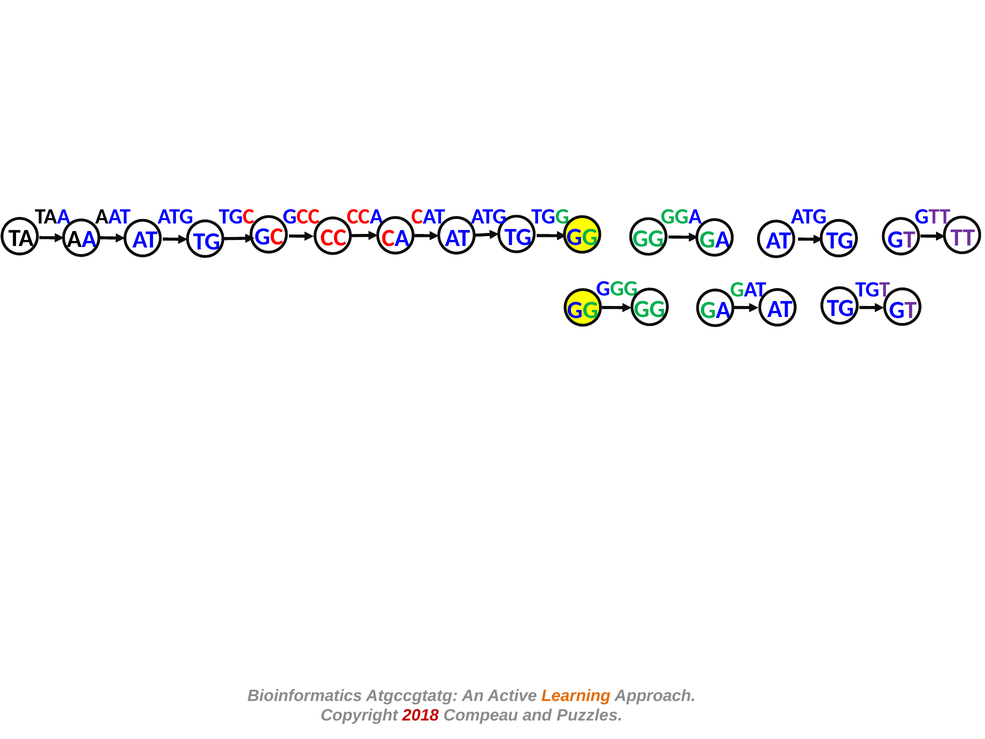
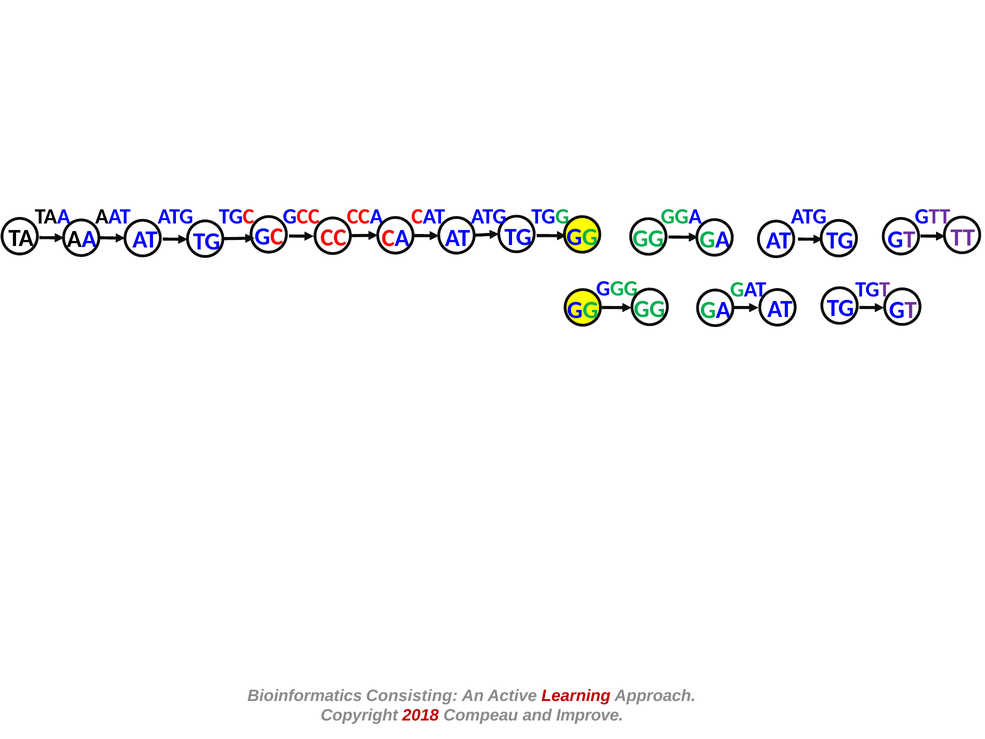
Atgccgtatg: Atgccgtatg -> Consisting (412, 696)
Learning colour: orange -> red (576, 696)
Puzzles: Puzzles -> Improve (590, 715)
